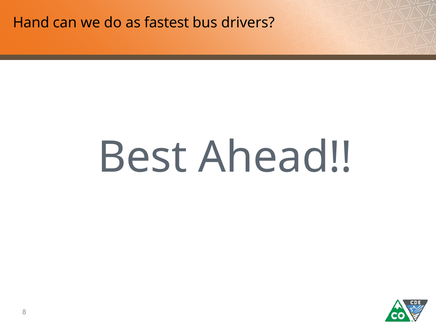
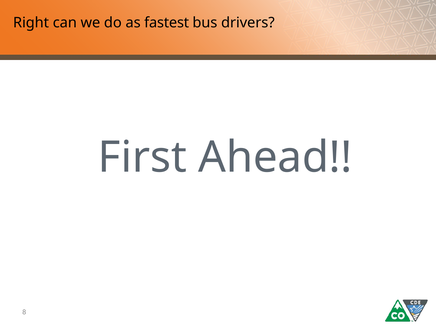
Hand: Hand -> Right (31, 23)
Best: Best -> First (142, 157)
